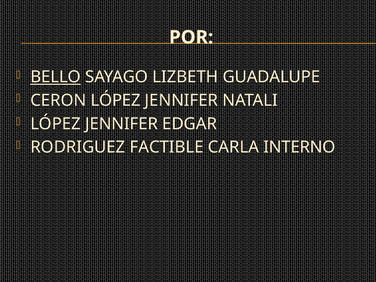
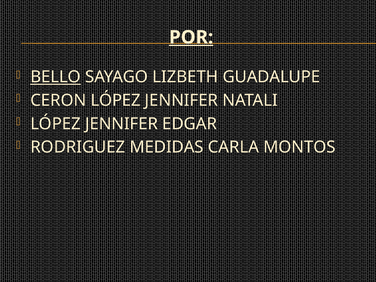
POR underline: none -> present (191, 37)
FACTIBLE: FACTIBLE -> MEDIDAS (167, 147)
INTERNO: INTERNO -> MONTOS (299, 147)
